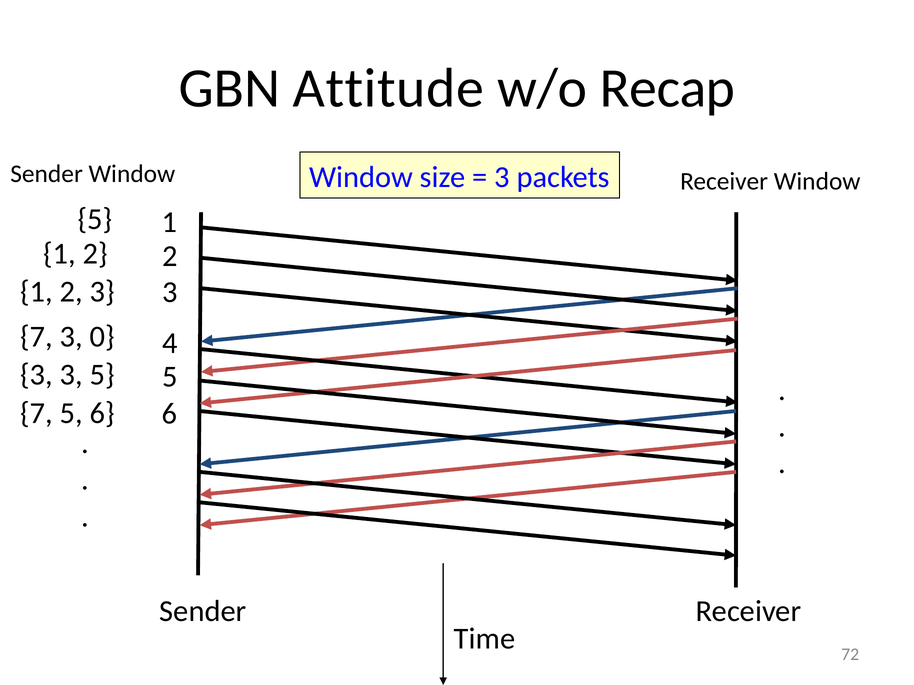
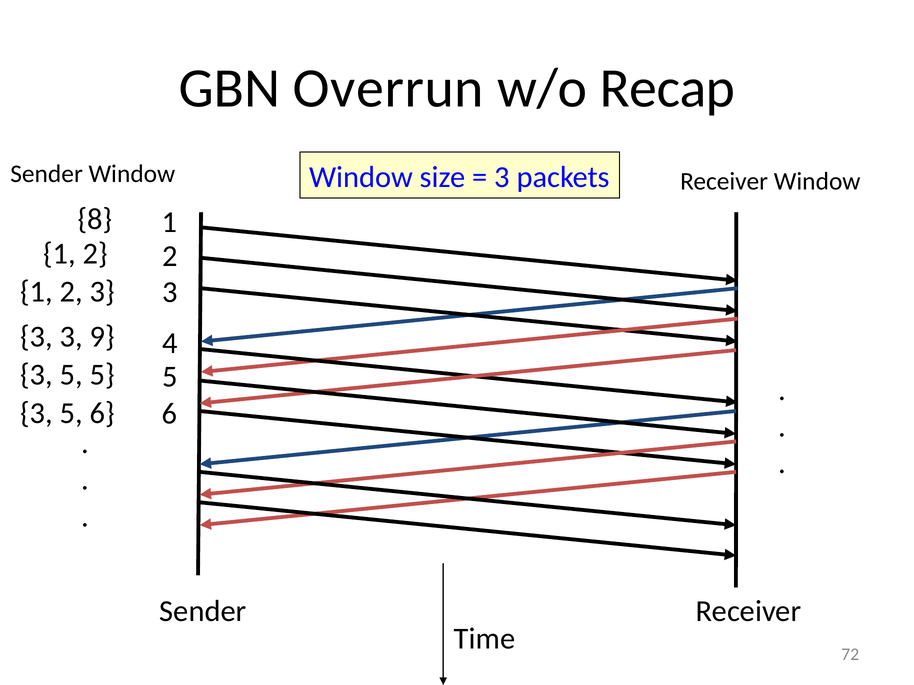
Attitude: Attitude -> Overrun (388, 88)
5: 5 -> 8 (95, 219)
7: 7 -> 3 (37, 337)
0: 0 -> 9 (102, 337)
3: 3 -> 5 (71, 375)
7: 7 -> 3 (37, 414)
